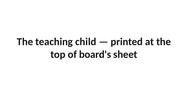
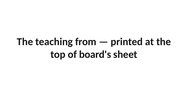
child: child -> from (86, 42)
